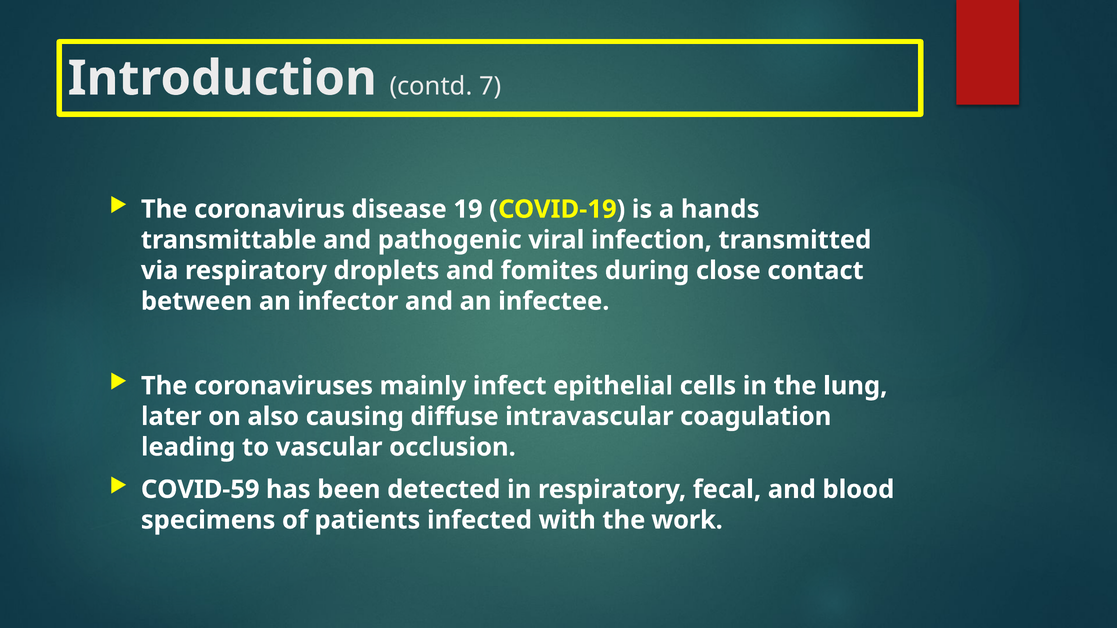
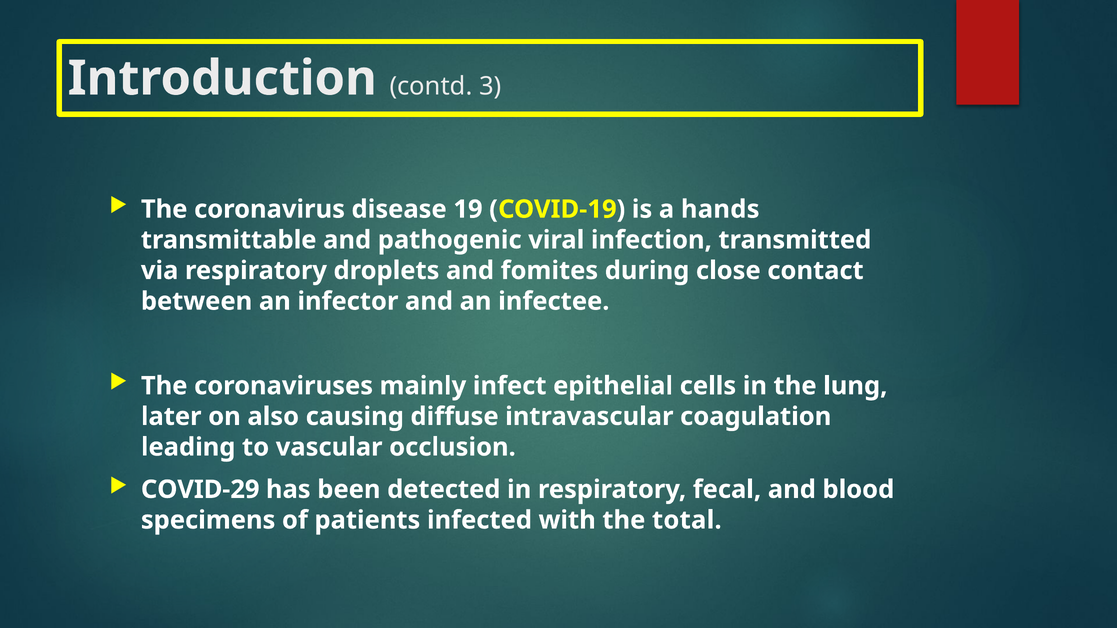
7: 7 -> 3 (490, 86)
COVID-59: COVID-59 -> COVID-29 (200, 490)
work: work -> total (687, 520)
